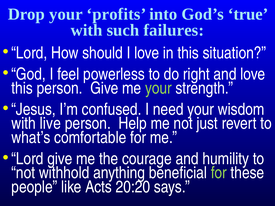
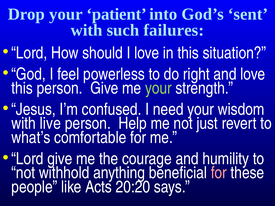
profits: profits -> patient (117, 14)
true: true -> sent (248, 14)
for colour: light green -> pink (219, 173)
